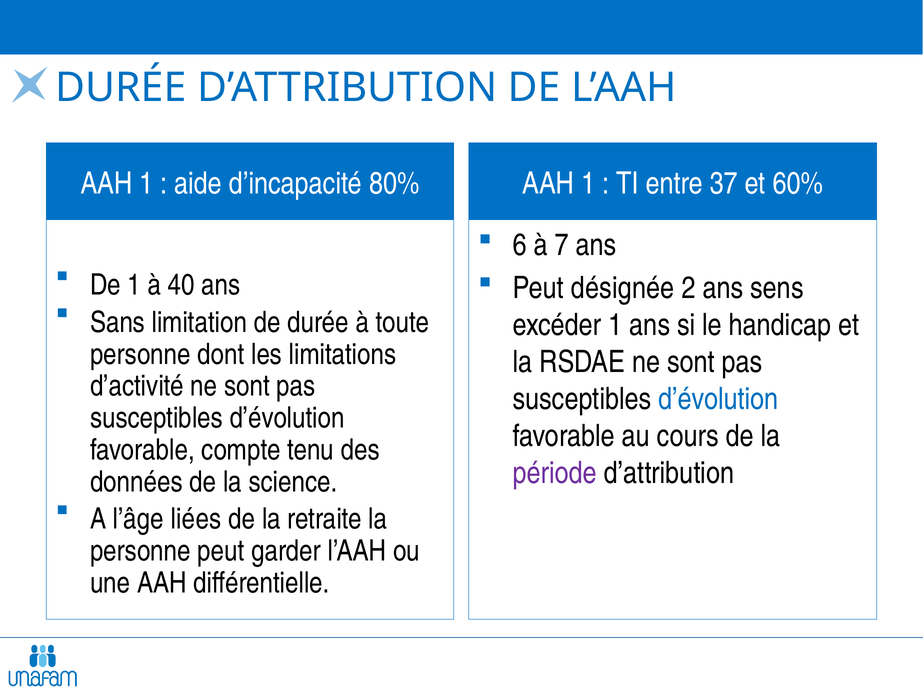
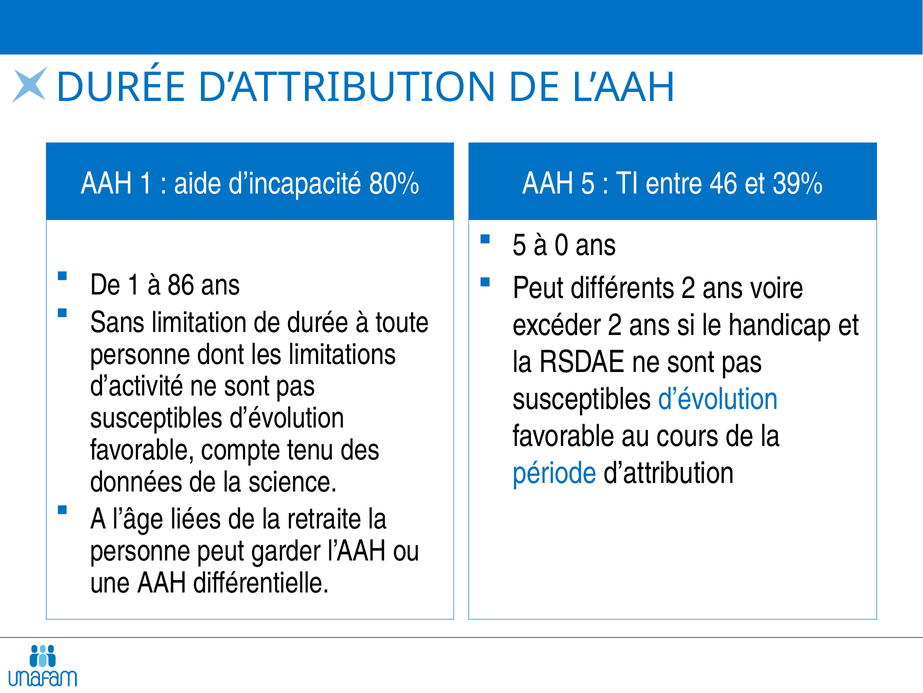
1: 1 -> 5 (588, 183)
37: 37 -> 46 (724, 183)
60%: 60% -> 39% (798, 183)
6: 6 -> 5 (520, 245)
7: 7 -> 0 (562, 245)
40: 40 -> 86 (181, 285)
désignée: désignée -> différents (623, 288)
sens: sens -> voire (777, 288)
excéder 1: 1 -> 2 (615, 325)
période colour: purple -> blue (555, 472)
